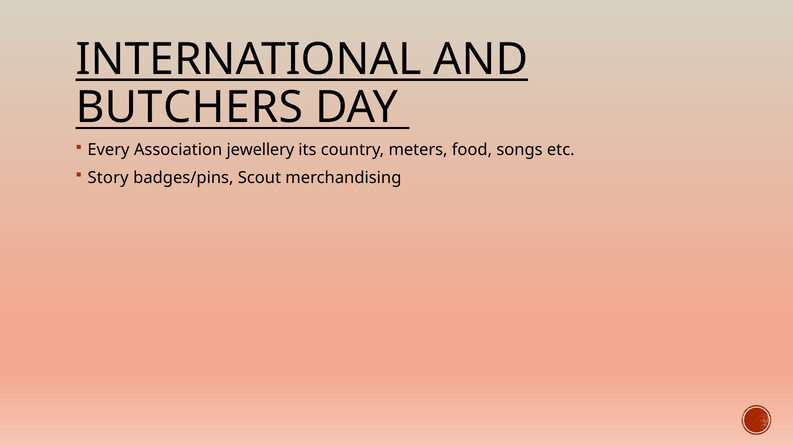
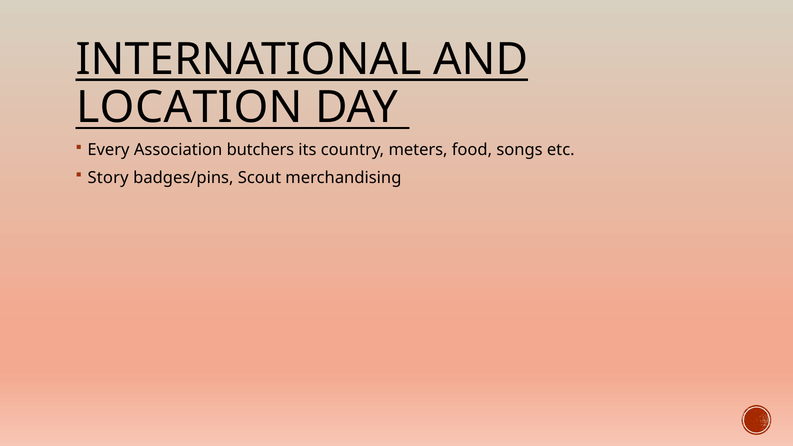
BUTCHERS: BUTCHERS -> LOCATION (189, 108)
jewellery: jewellery -> butchers (260, 150)
